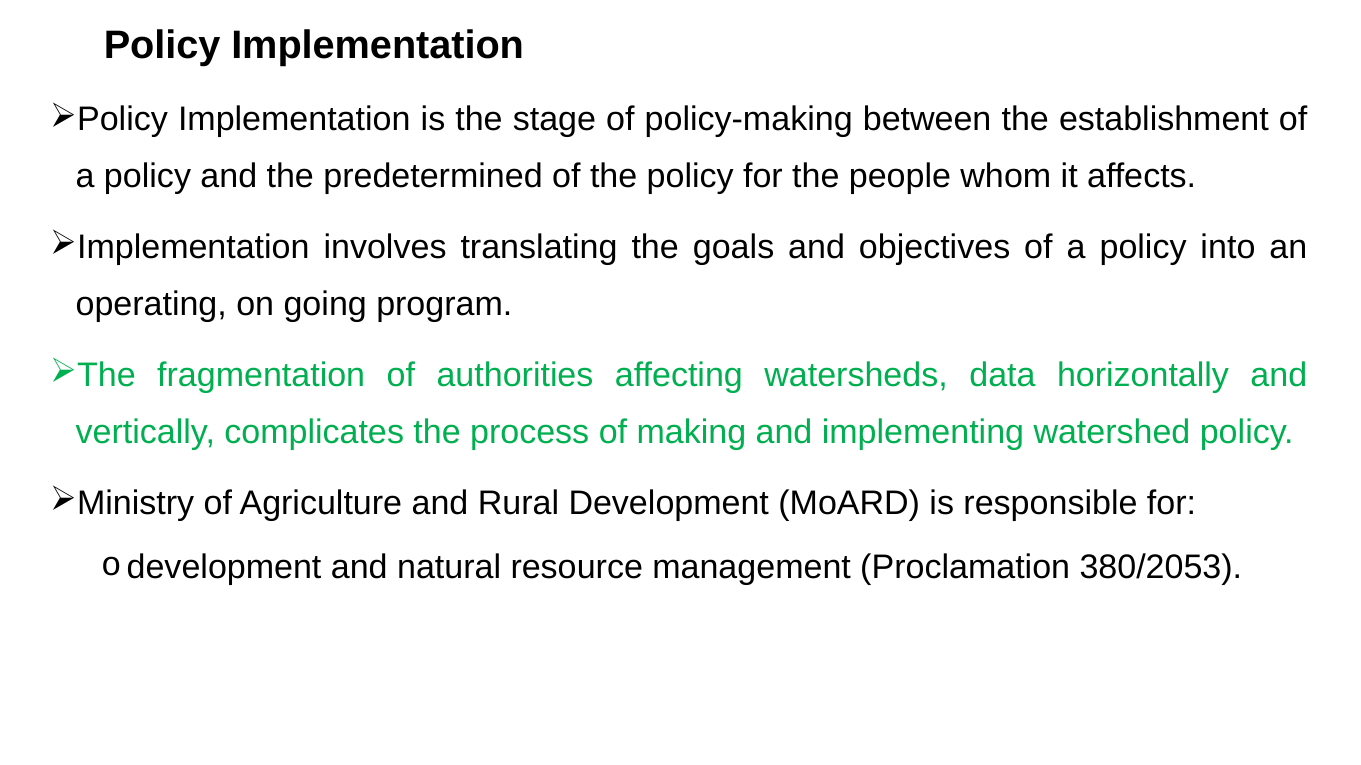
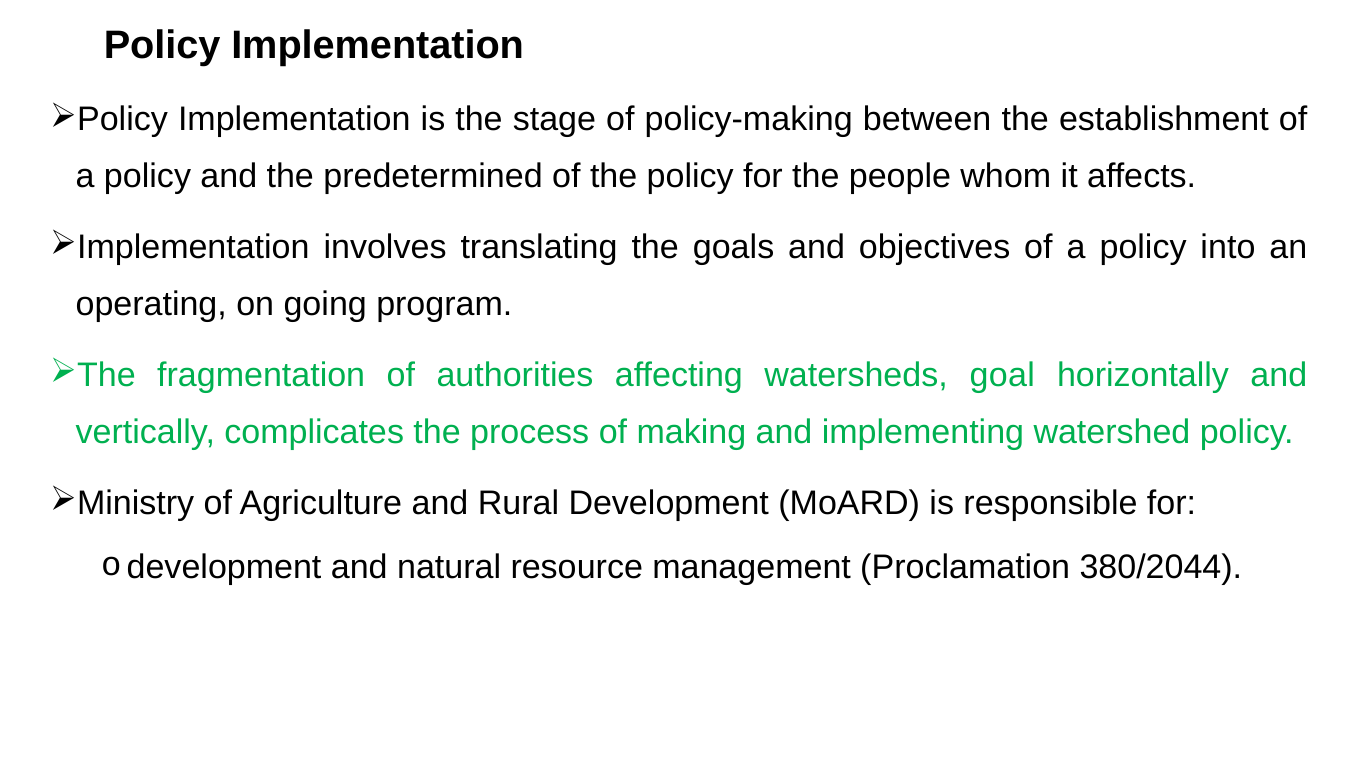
data: data -> goal (1002, 376)
380/2053: 380/2053 -> 380/2044 (1161, 568)
